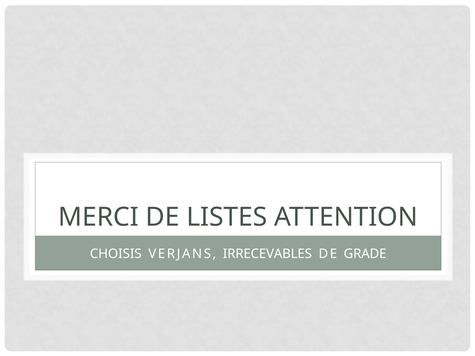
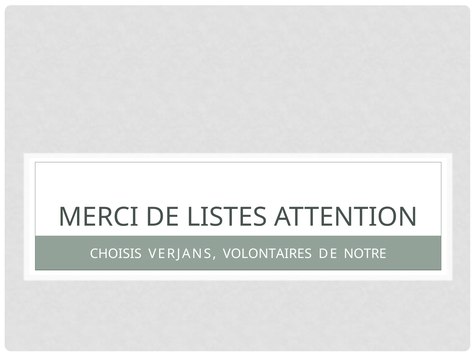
IRRECEVABLES: IRRECEVABLES -> VOLONTAIRES (267, 254)
GRADE: GRADE -> NOTRE (365, 254)
